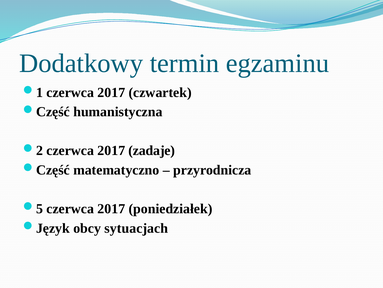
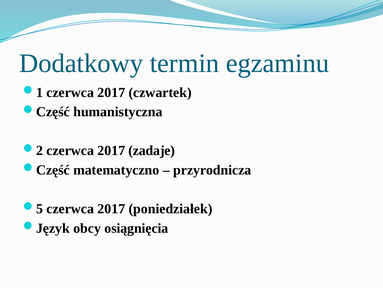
sytuacjach: sytuacjach -> osiągnięcia (136, 228)
